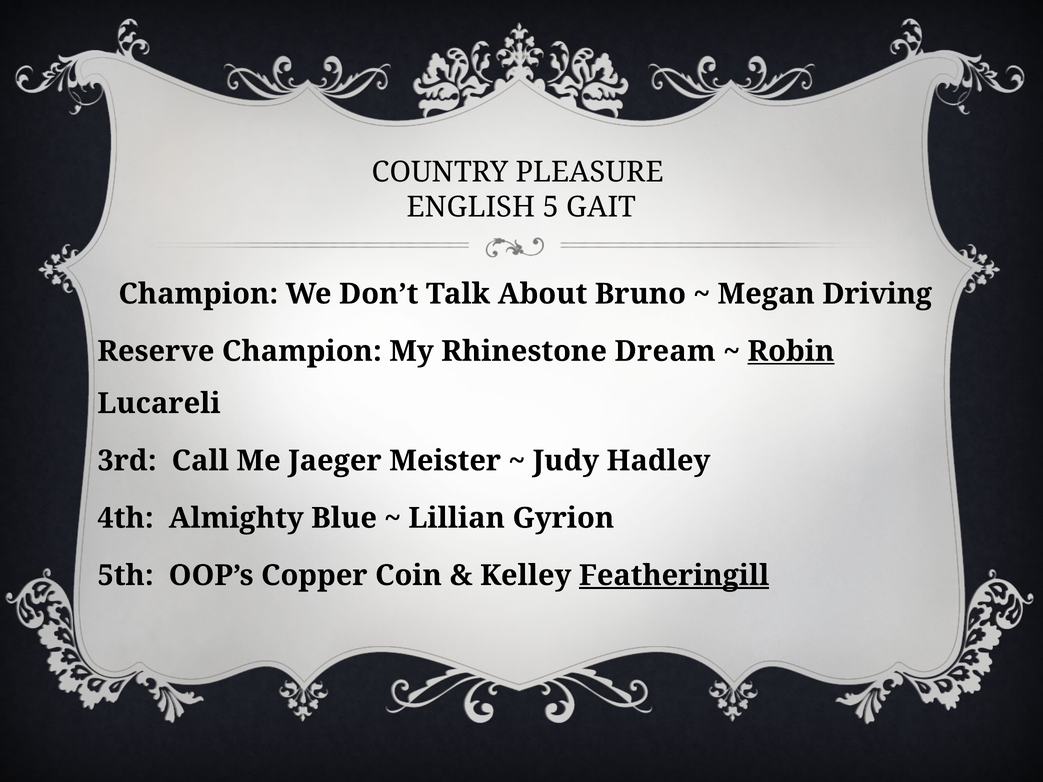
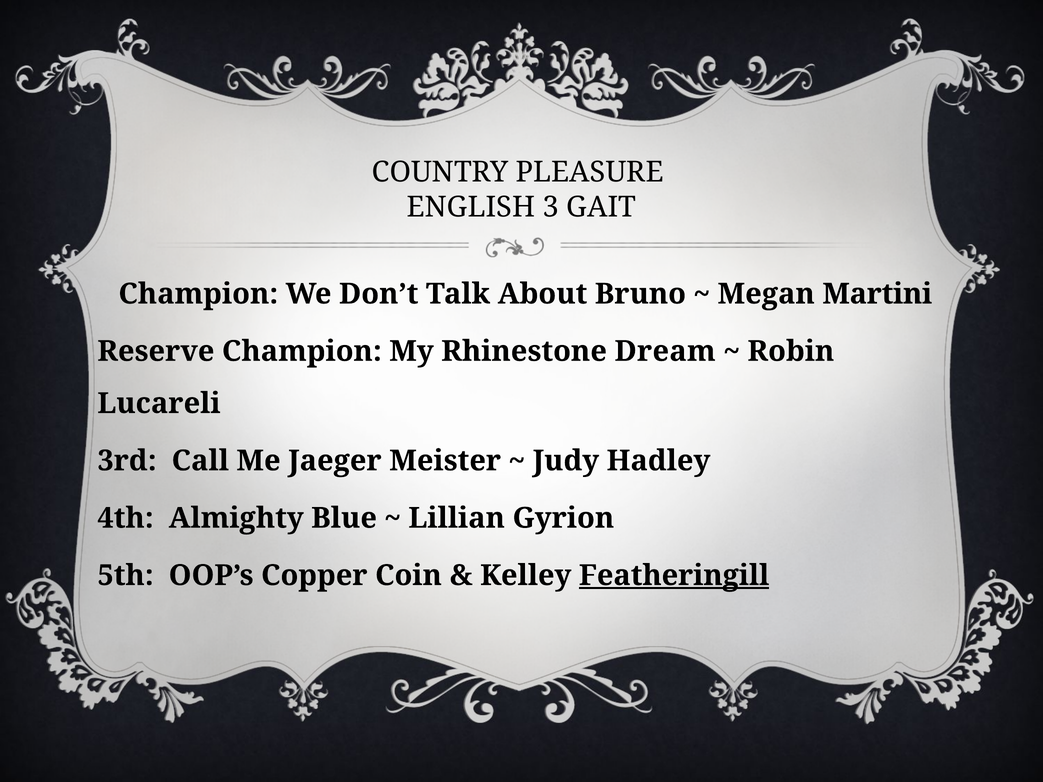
5: 5 -> 3 (551, 207)
Driving: Driving -> Martini (877, 294)
Robin underline: present -> none (791, 351)
